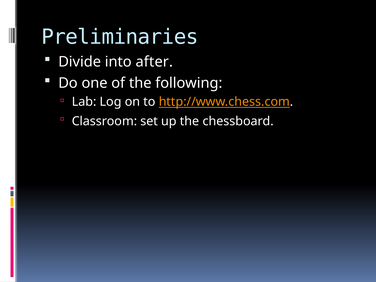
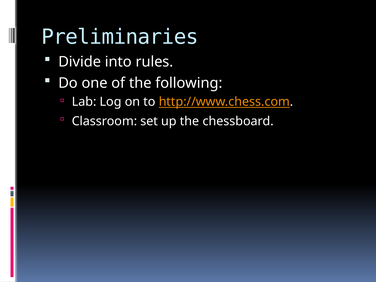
after: after -> rules (154, 62)
